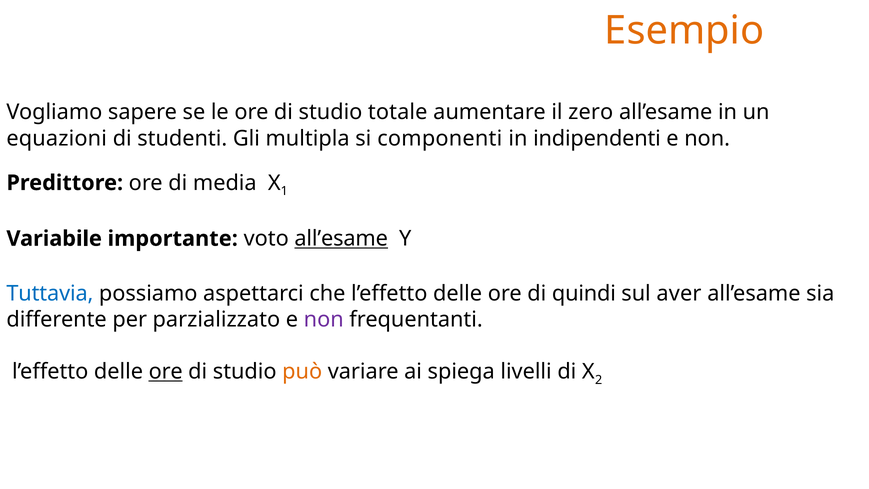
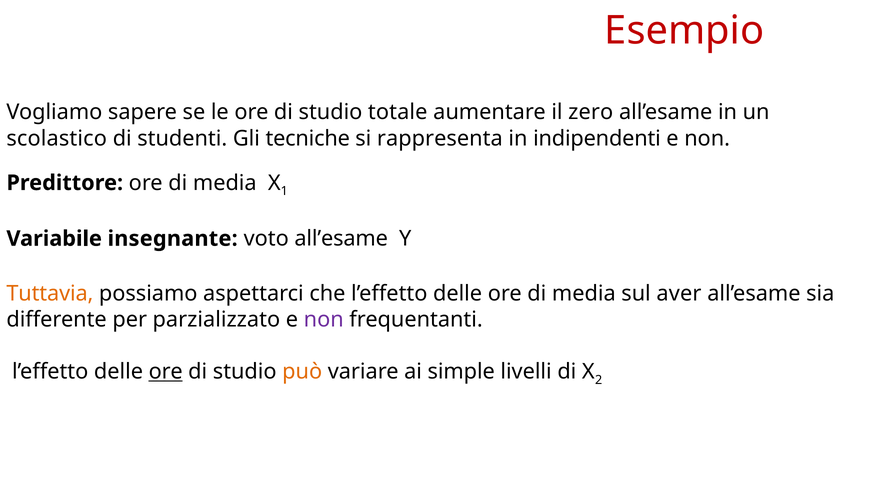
Esempio colour: orange -> red (684, 30)
equazioni: equazioni -> scolastico (57, 138)
multipla: multipla -> tecniche (308, 138)
componenti: componenti -> rappresenta (440, 138)
importante: importante -> insegnante (173, 239)
all’esame underline: present -> none (341, 239)
Tuttavia colour: blue -> orange (50, 293)
delle ore di quindi: quindi -> media (584, 293)
spiega: spiega -> simple (461, 371)
